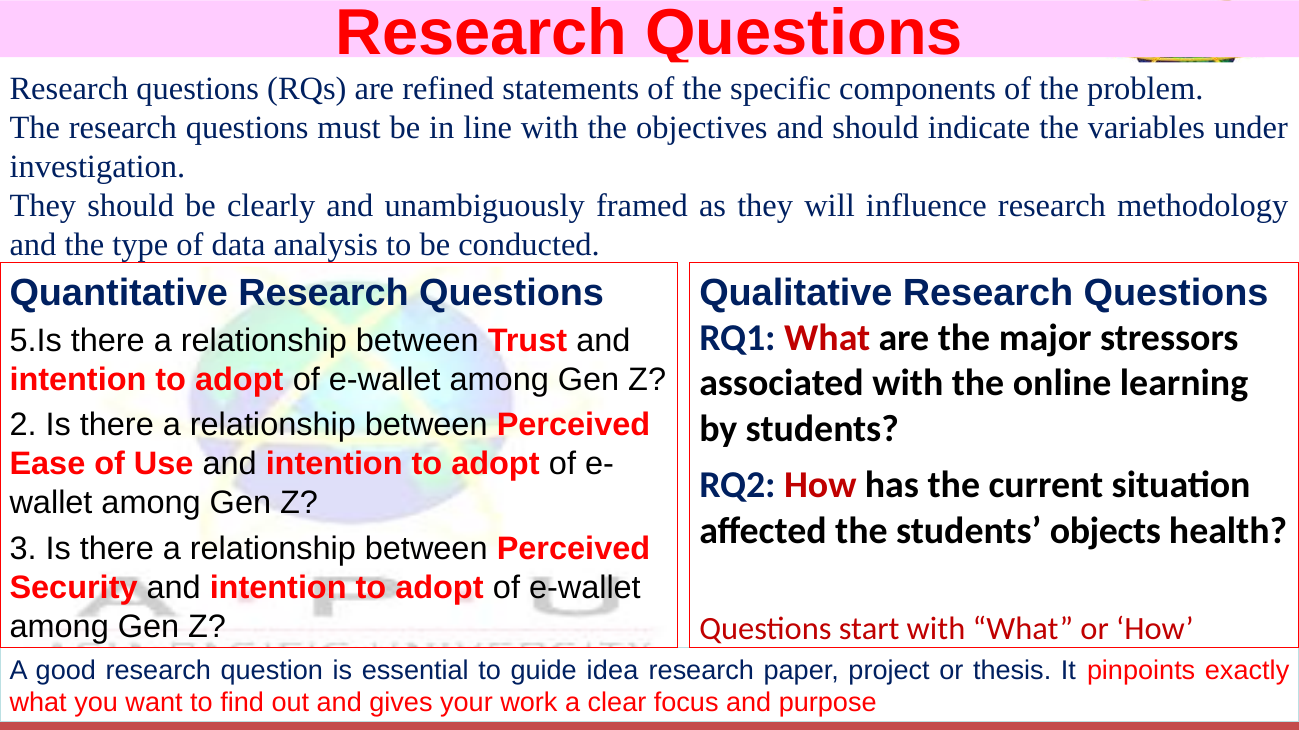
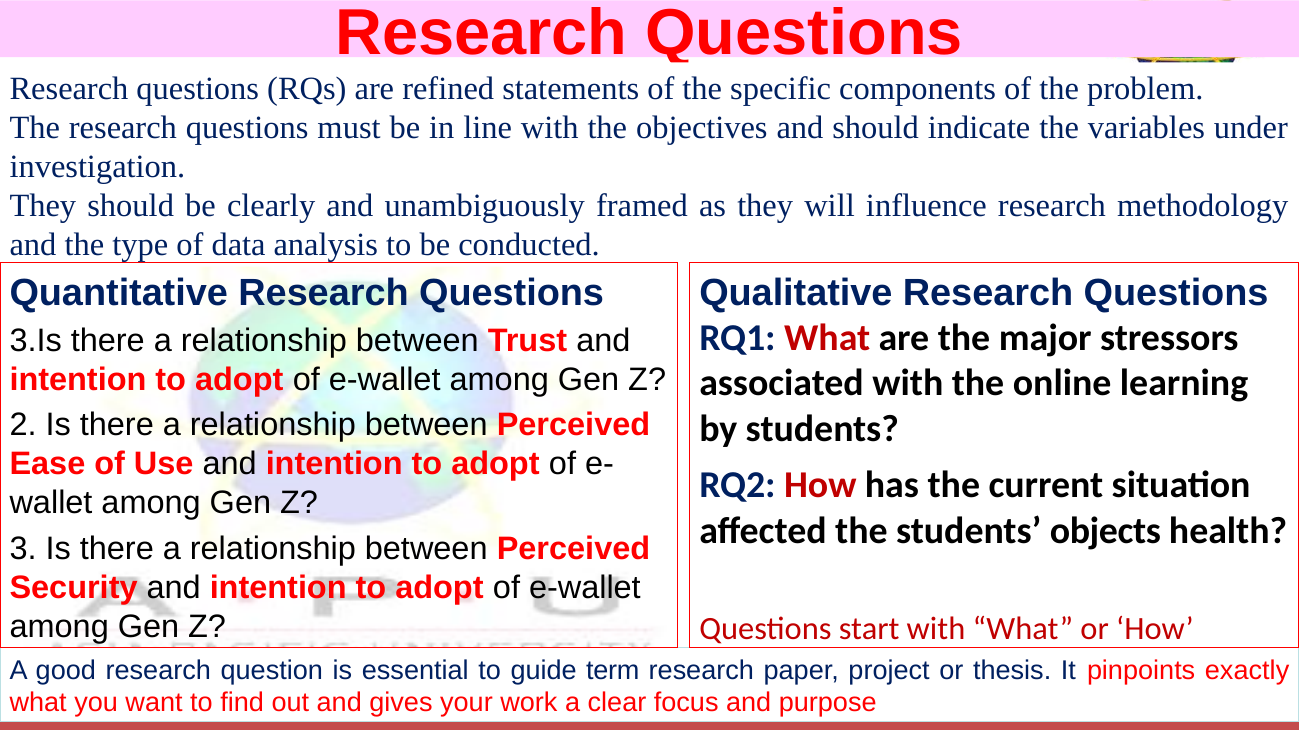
5.Is: 5.Is -> 3.Is (36, 341)
idea: idea -> term (613, 671)
